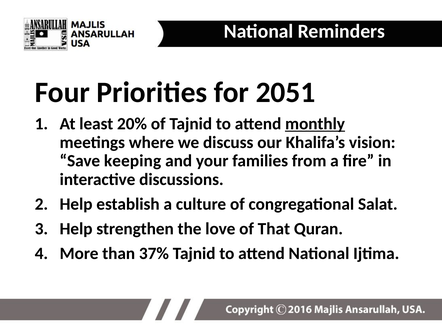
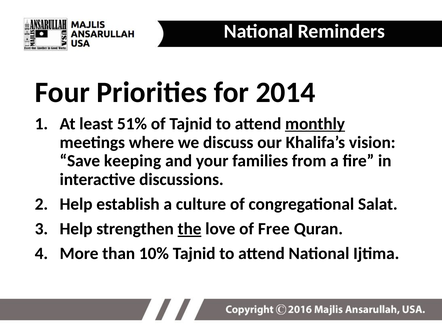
2051: 2051 -> 2014 (286, 92)
20%: 20% -> 51% (132, 124)
the underline: none -> present (190, 229)
That: That -> Free (274, 229)
37%: 37% -> 10% (154, 253)
